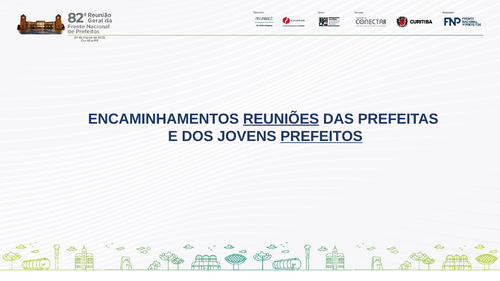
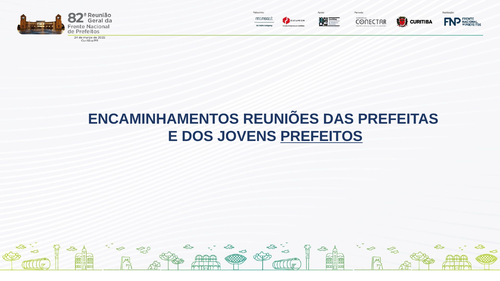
REUNIÕES underline: present -> none (281, 119)
